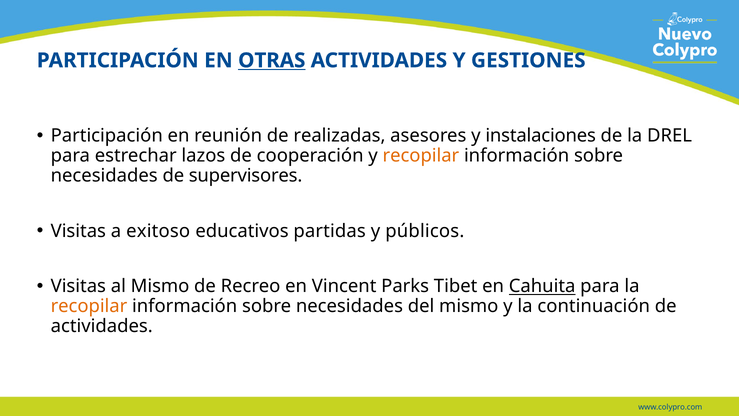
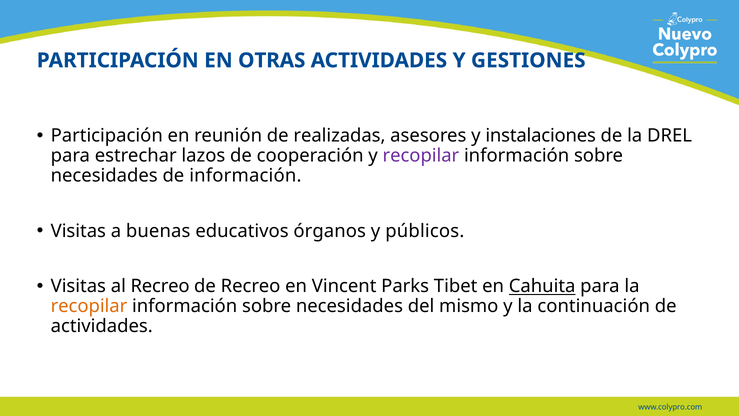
OTRAS underline: present -> none (272, 60)
recopilar colour: orange -> purple (421, 156)
de supervisores: supervisores -> información (245, 176)
exitoso: exitoso -> buenas (158, 231)
partidas: partidas -> órganos (330, 231)
al Mismo: Mismo -> Recreo (160, 286)
